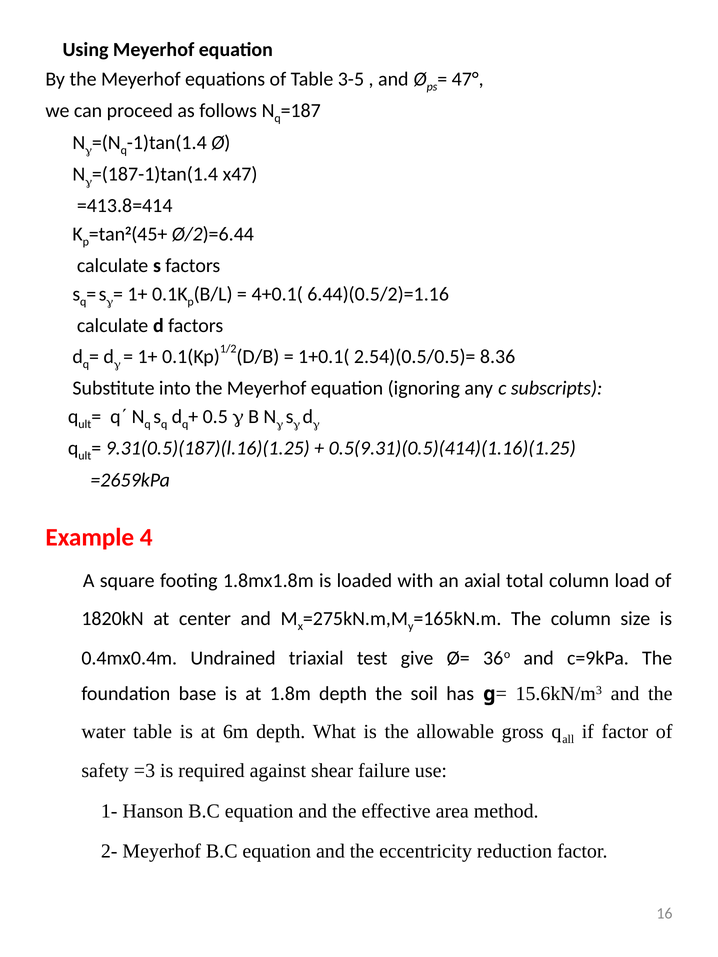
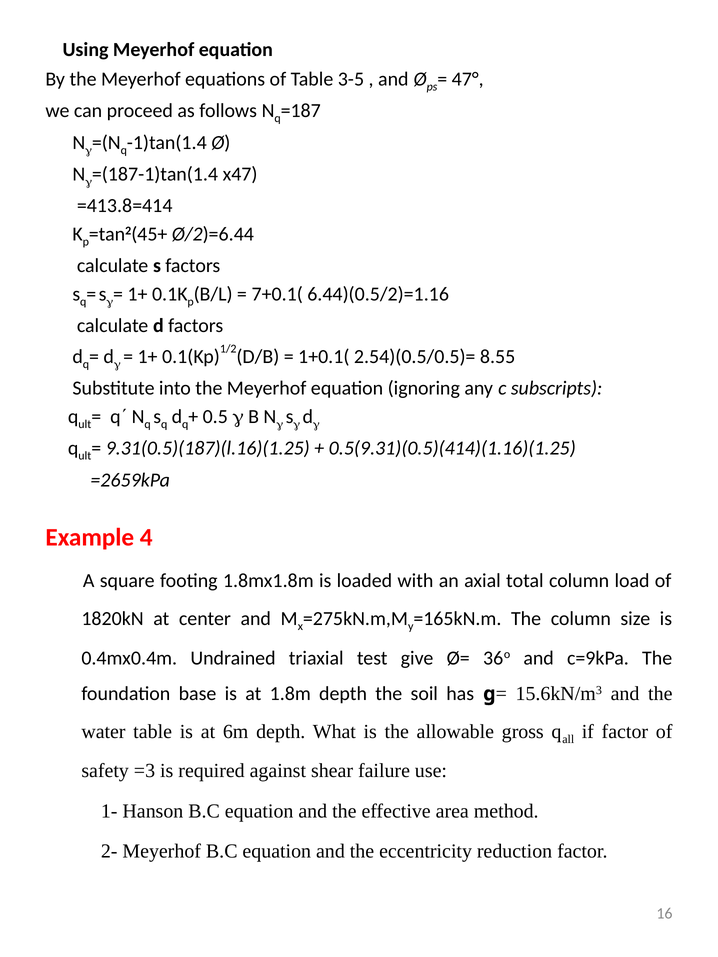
4+0.1(: 4+0.1( -> 7+0.1( (277, 294)
8.36: 8.36 -> 8.55 (498, 357)
